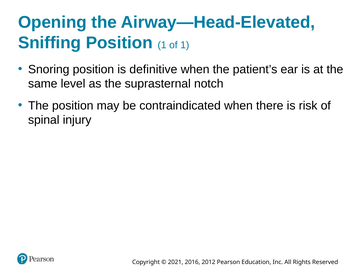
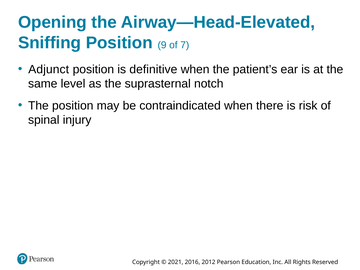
Position 1: 1 -> 9 (162, 45)
of 1: 1 -> 7 (185, 45)
Snoring: Snoring -> Adjunct (49, 69)
